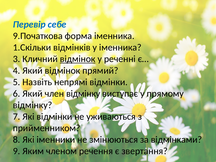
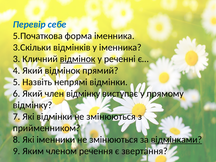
9.Початкова: 9.Початкова -> 5.Початкова (38, 36)
1.Скільки: 1.Скільки -> 3.Скільки (32, 47)
відмінки не уживаються: уживаються -> змінюються (111, 117)
відмінками underline: none -> present (176, 140)
